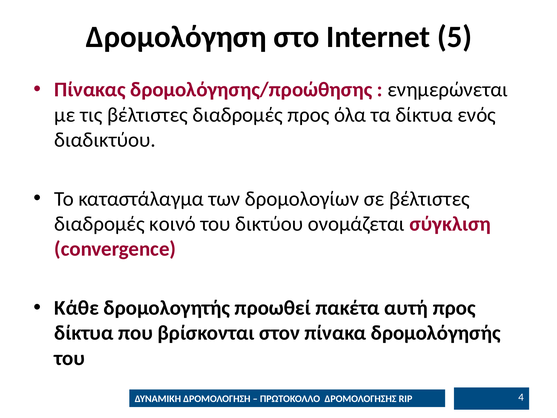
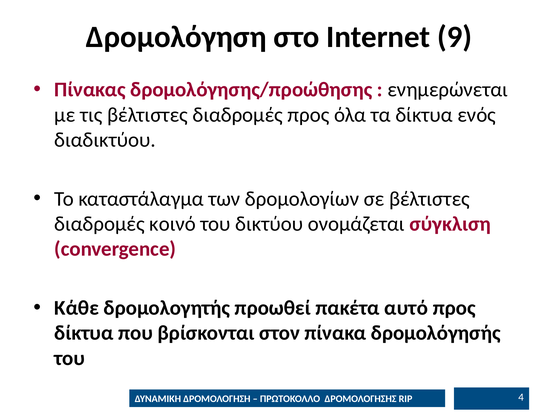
5: 5 -> 9 (455, 37)
αυτή: αυτή -> αυτό (406, 308)
